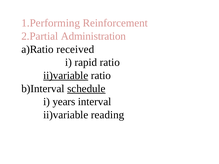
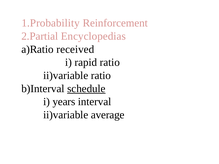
1.Performing: 1.Performing -> 1.Probability (51, 23)
Administration: Administration -> Encyclopedias (93, 36)
ii)variable underline: present -> none (66, 76)
reading: reading -> average (108, 115)
